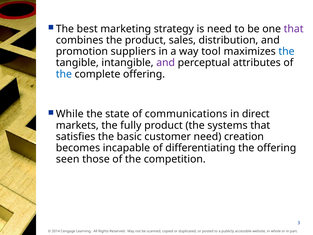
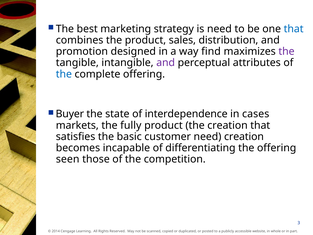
that colour: purple -> blue (294, 29)
suppliers: suppliers -> designed (133, 51)
tool: tool -> find (211, 51)
the colour: blue -> purple (287, 51)
While: While -> Buyer (70, 114)
communications: communications -> interdependence (186, 114)
direct: direct -> cases (256, 114)
the systems: systems -> creation (228, 125)
